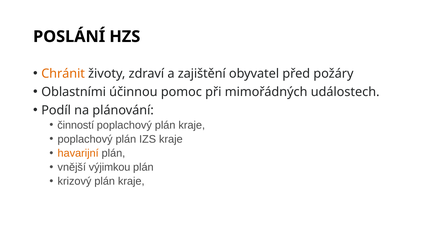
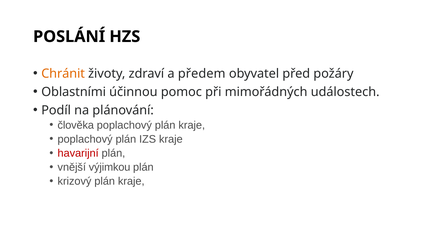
zajištění: zajištění -> předem (202, 74)
činností: činností -> člověka (76, 125)
havarijní colour: orange -> red (78, 153)
